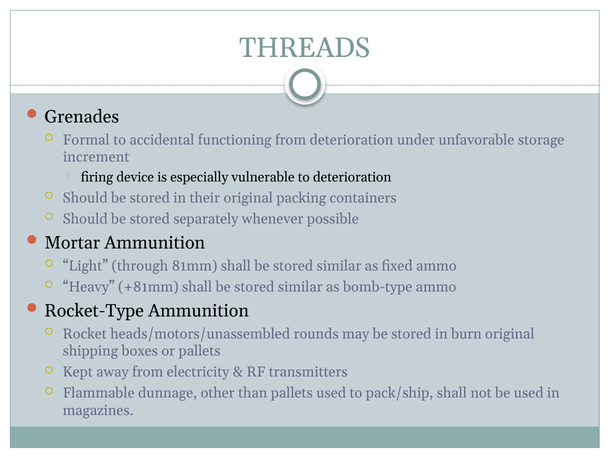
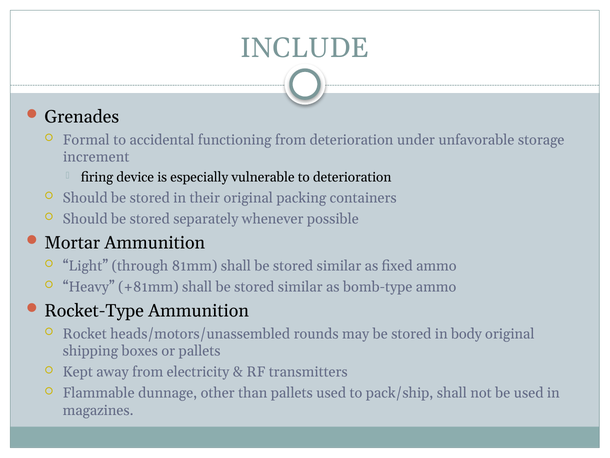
THREADS: THREADS -> INCLUDE (305, 48)
burn: burn -> body (466, 333)
